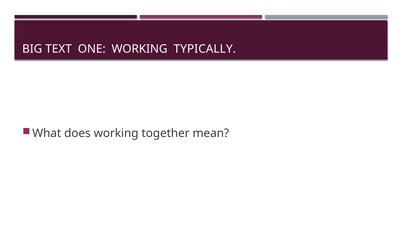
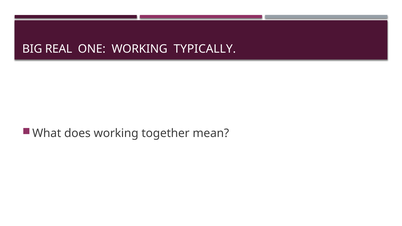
TEXT: TEXT -> REAL (59, 49)
